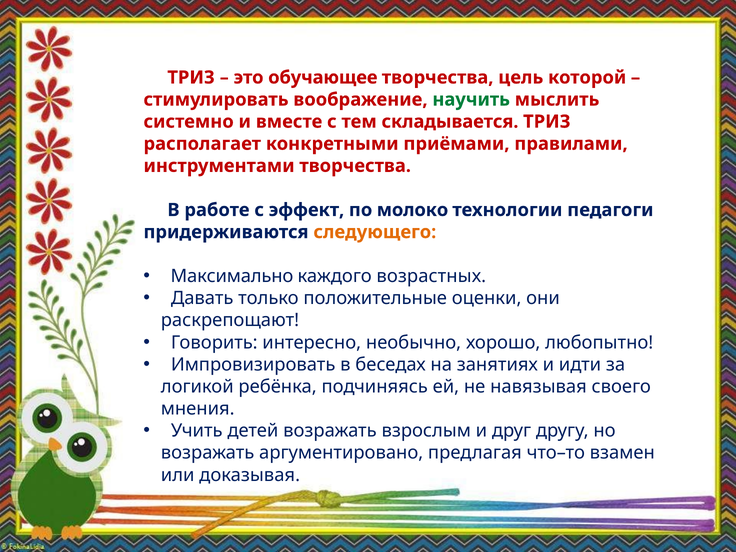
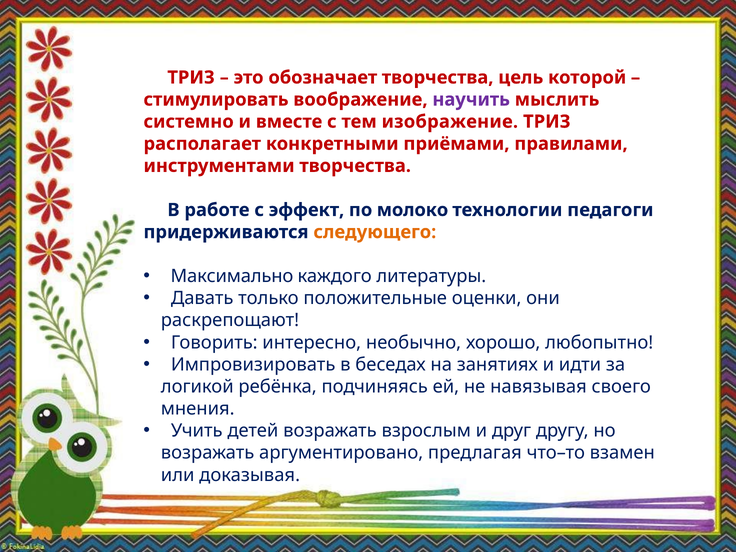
обучающее: обучающее -> обозначает (323, 77)
научить colour: green -> purple (471, 100)
складывается: складывается -> изображение (450, 122)
возрастных: возрастных -> литературы (431, 276)
